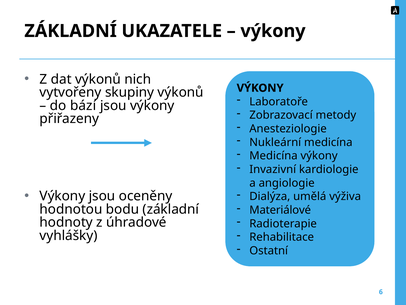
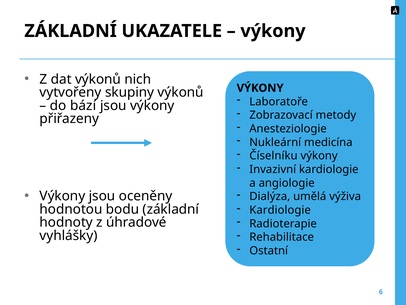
Medicína: Medicína -> Číselníku (273, 156)
Materiálové: Materiálové -> Kardiologie (280, 210)
